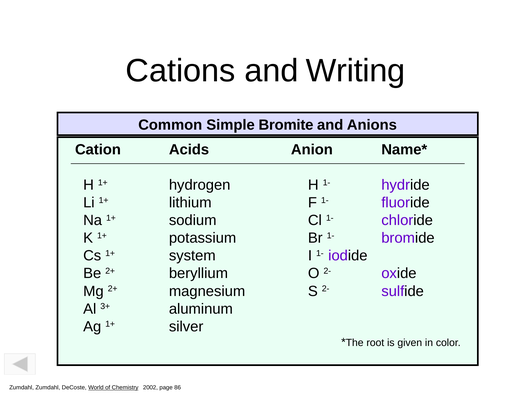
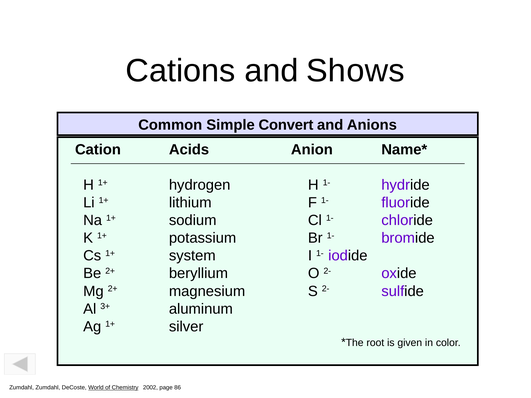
Writing: Writing -> Shows (355, 71)
Bromite: Bromite -> Convert (286, 125)
